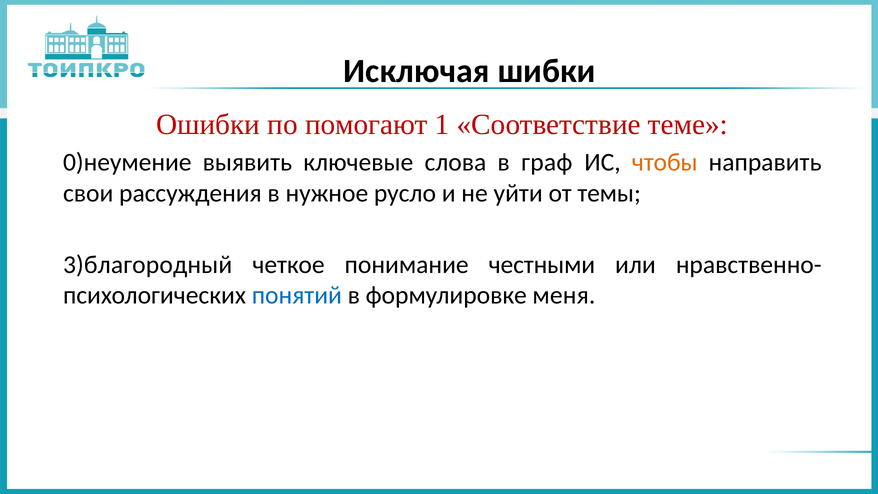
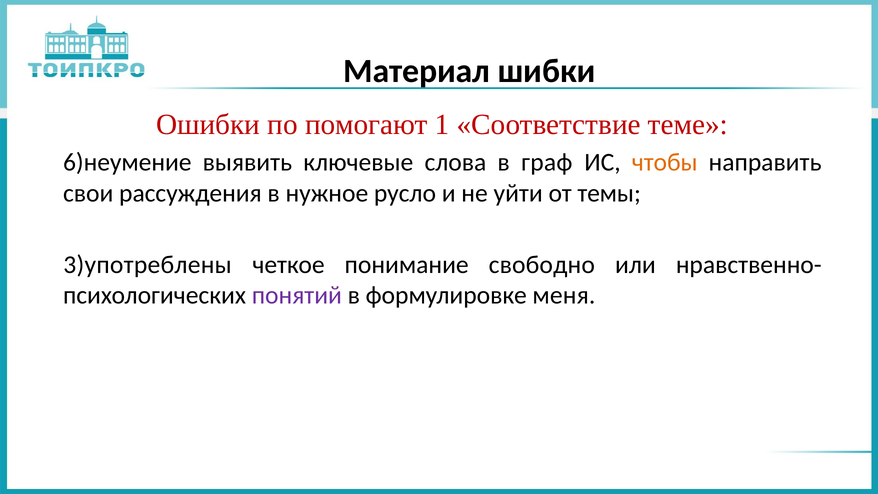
Исключая: Исключая -> Материал (417, 71)
0)неумение: 0)неумение -> 6)неумение (127, 162)
3)благородный: 3)благородный -> 3)употреблены (148, 265)
честными: честными -> свободно (542, 265)
понятий colour: blue -> purple (297, 295)
